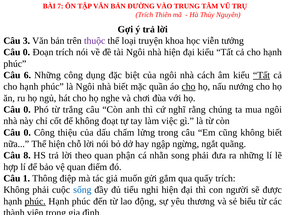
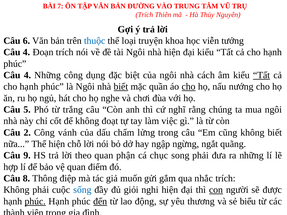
3: 3 -> 6 (26, 41)
thuộc colour: purple -> blue (95, 41)
0: 0 -> 4 (27, 52)
6: 6 -> 4 (27, 75)
biết underline: none -> present (121, 87)
0: 0 -> 5 (27, 110)
0: 0 -> 2 (27, 133)
thiệu: thiệu -> vánh (67, 133)
8: 8 -> 9 (27, 156)
nhằn: nhằn -> chục (159, 156)
1: 1 -> 8 (26, 179)
quấy: quấy -> nhắc (204, 179)
tiểu: tiểu -> giỏi (131, 190)
con underline: none -> present (216, 190)
đến underline: none -> present (100, 202)
